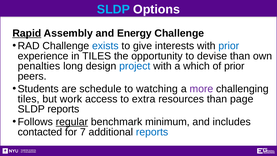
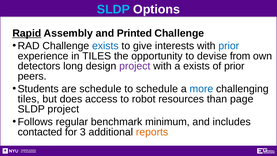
Energy: Energy -> Printed (134, 33)
devise than: than -> from (240, 56)
penalties: penalties -> detectors (39, 66)
project colour: blue -> purple (135, 66)
a which: which -> exists (196, 66)
to watching: watching -> schedule (157, 89)
more colour: purple -> blue (201, 89)
work: work -> does (71, 99)
extra: extra -> robot (144, 99)
SLDP reports: reports -> project (63, 109)
regular underline: present -> none (72, 122)
7: 7 -> 3 (83, 132)
reports colour: blue -> orange (152, 132)
